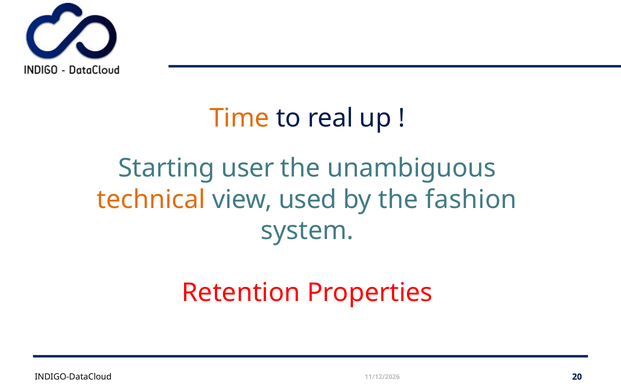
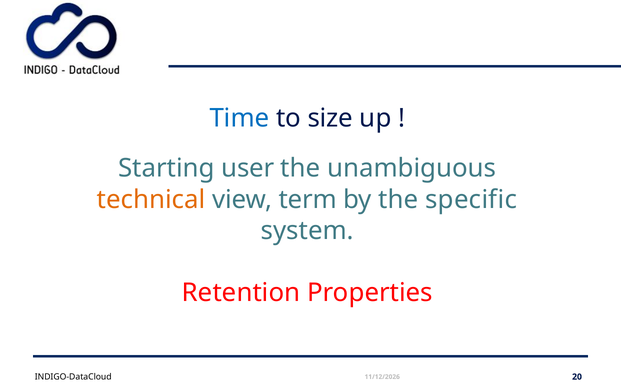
Time colour: orange -> blue (239, 118)
real: real -> size (330, 118)
used: used -> term (308, 200)
fashion: fashion -> specific (471, 200)
